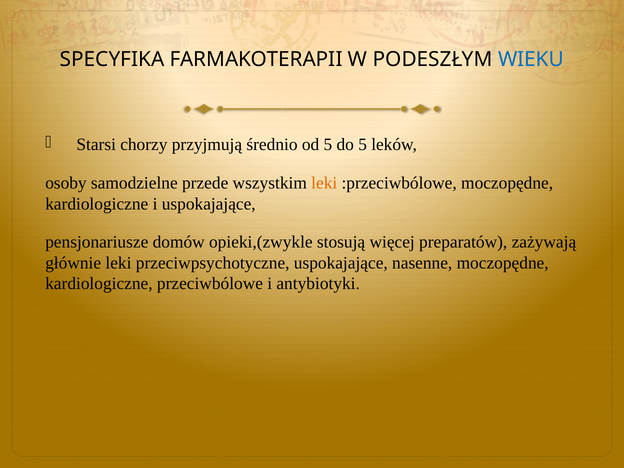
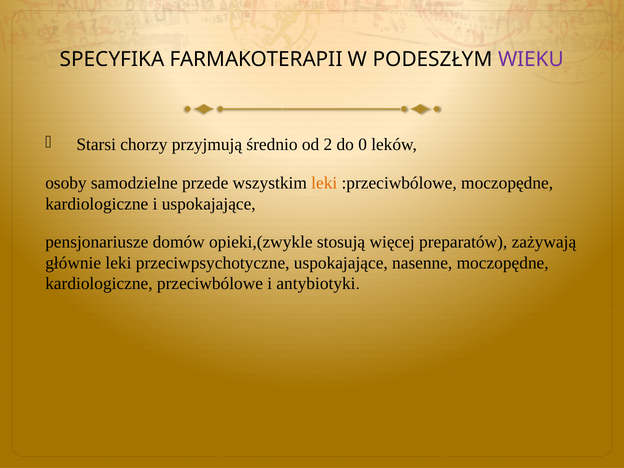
WIEKU colour: blue -> purple (531, 59)
od 5: 5 -> 2 (328, 145)
do 5: 5 -> 0 (363, 145)
